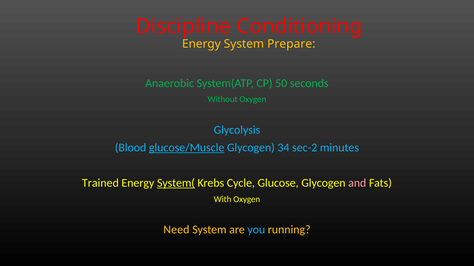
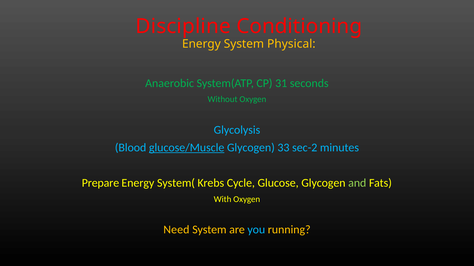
Prepare: Prepare -> Physical (291, 44)
50: 50 -> 31 (281, 83)
34: 34 -> 33 (283, 148)
Trained: Trained -> Prepare (100, 183)
System( underline: present -> none (176, 183)
and colour: pink -> light green (357, 183)
